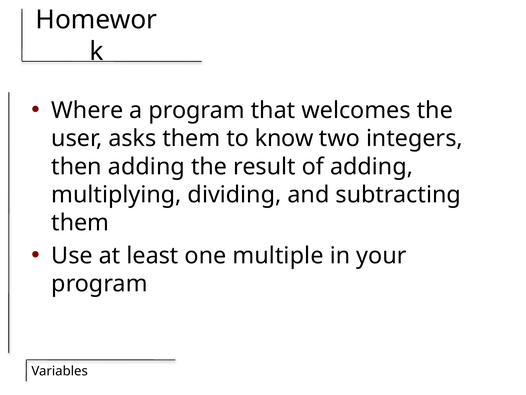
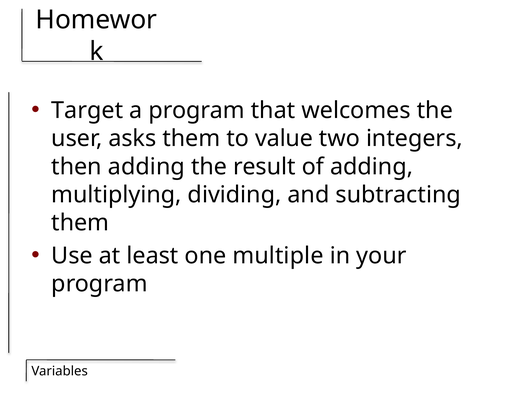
Where: Where -> Target (87, 110)
know: know -> value (284, 138)
